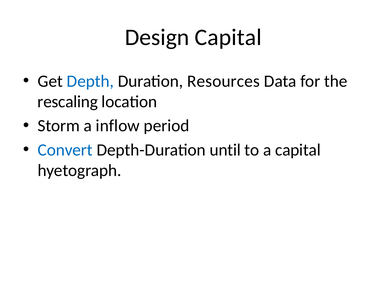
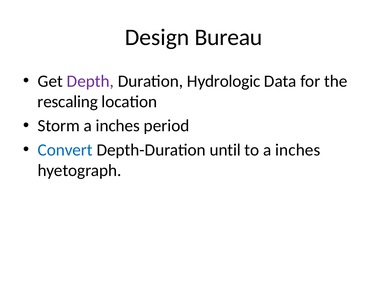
Design Capital: Capital -> Bureau (228, 37)
Depth colour: blue -> purple (90, 81)
Resources: Resources -> Hydrologic (224, 81)
inflow: inflow -> inches (118, 126)
to a capital: capital -> inches (298, 150)
